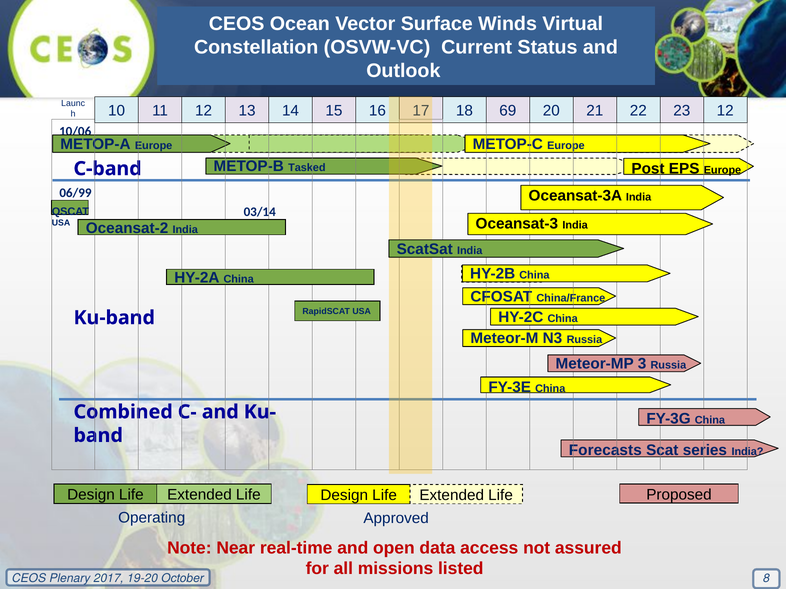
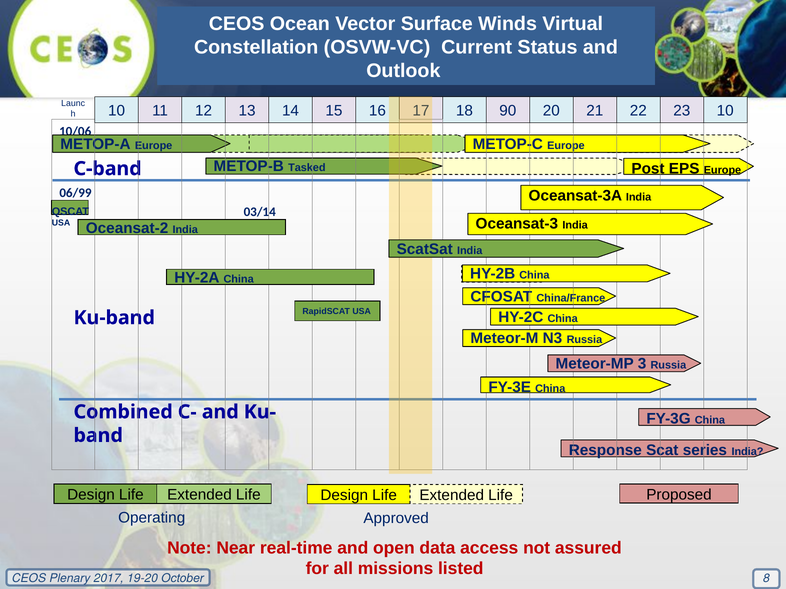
69: 69 -> 90 (508, 111)
23 12: 12 -> 10 (725, 111)
Forecasts: Forecasts -> Response (605, 451)
